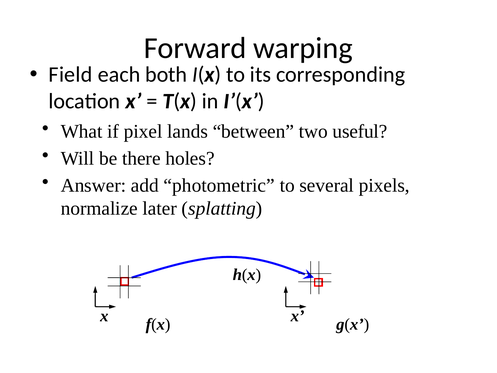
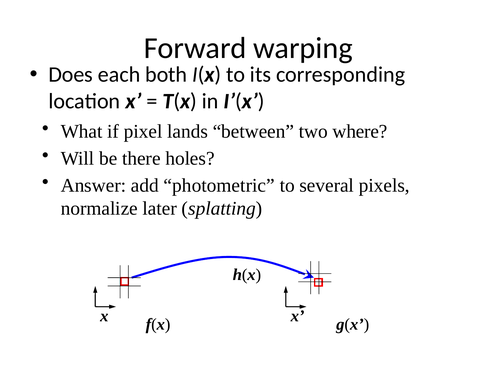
Field: Field -> Does (71, 74)
useful: useful -> where (360, 131)
